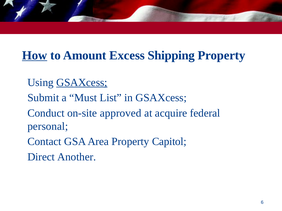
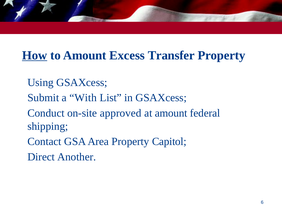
Shipping: Shipping -> Transfer (171, 55)
GSAXcess underline: present -> none (82, 83)
Must: Must -> With (83, 98)
at acquire: acquire -> amount (171, 113)
personal: personal -> shipping (48, 126)
